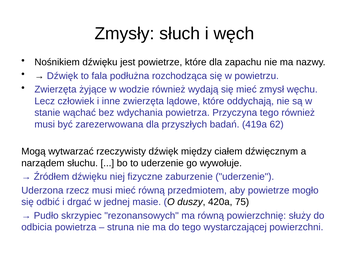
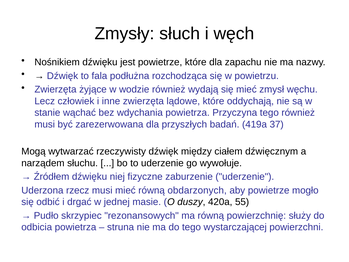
62: 62 -> 37 (277, 124)
przedmiotem: przedmiotem -> obdarzonych (197, 190)
75: 75 -> 55 (242, 202)
